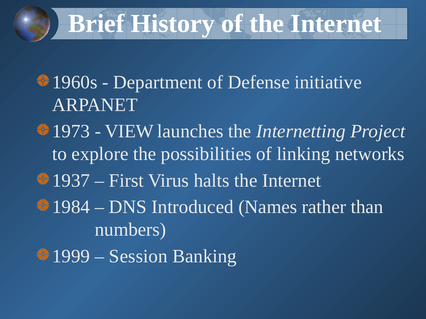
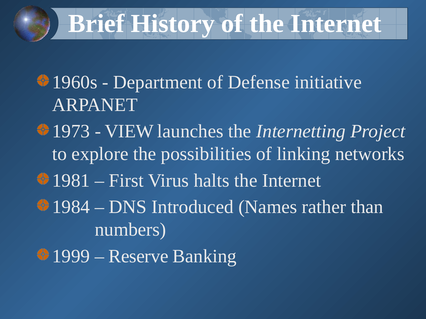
1937: 1937 -> 1981 (71, 181)
Session: Session -> Reserve (139, 257)
